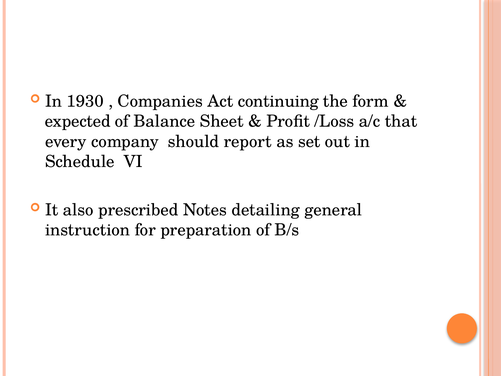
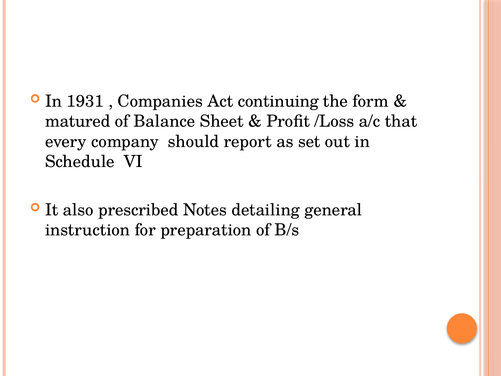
1930: 1930 -> 1931 (85, 101)
expected: expected -> matured (78, 121)
